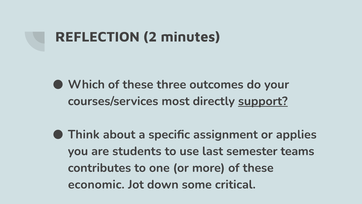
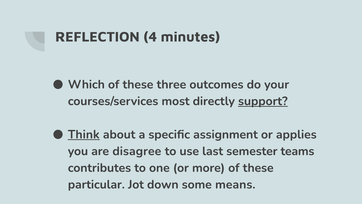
2: 2 -> 4 (150, 37)
Think underline: none -> present (84, 134)
students: students -> disagree (137, 151)
economic: economic -> particular (96, 184)
critical: critical -> means (235, 184)
